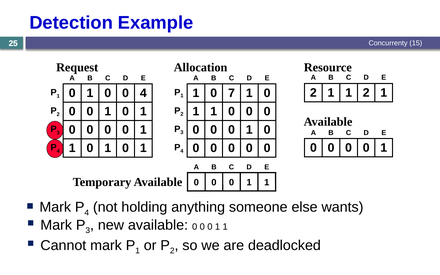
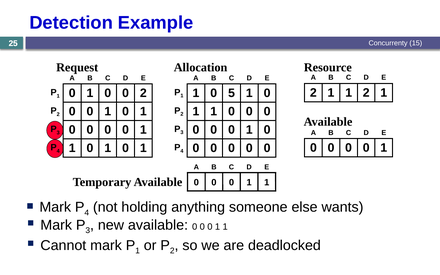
7: 7 -> 5 (231, 93)
0 4: 4 -> 2 (143, 93)
